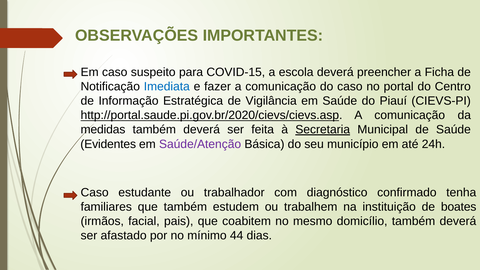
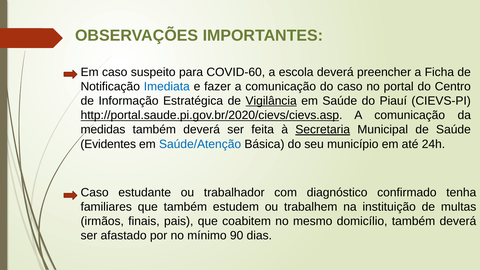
COVID-15: COVID-15 -> COVID-60 (236, 72)
Vigilância underline: none -> present (271, 101)
Saúde/Atenção colour: purple -> blue (200, 144)
boates: boates -> multas (459, 207)
facial: facial -> finais (144, 221)
44: 44 -> 90 (237, 236)
